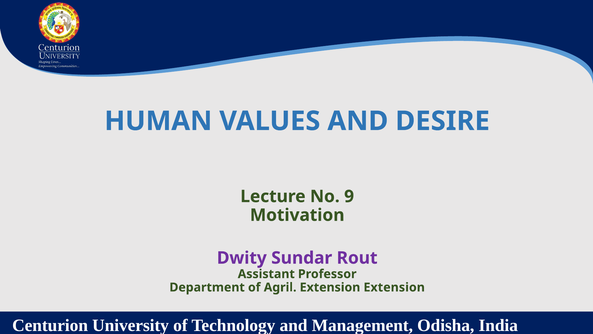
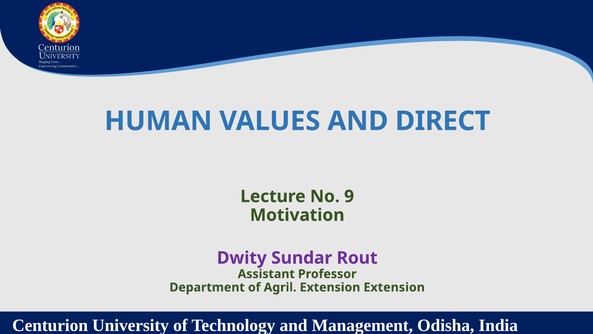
DESIRE: DESIRE -> DIRECT (443, 121)
